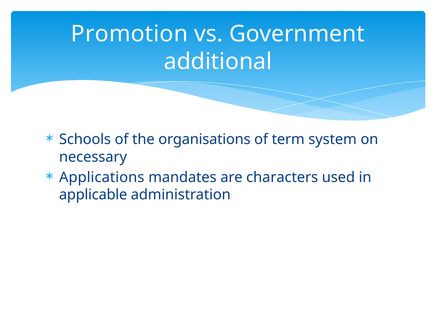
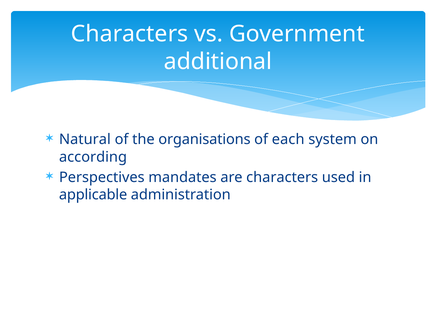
Promotion: Promotion -> Characters (130, 34)
Schools: Schools -> Natural (85, 139)
term: term -> each (288, 139)
necessary: necessary -> according (93, 157)
Applications: Applications -> Perspectives (102, 177)
